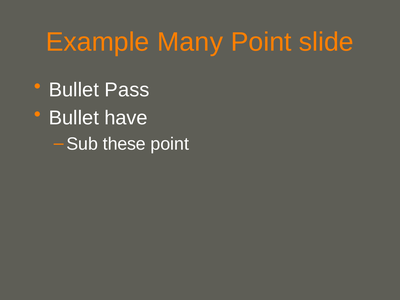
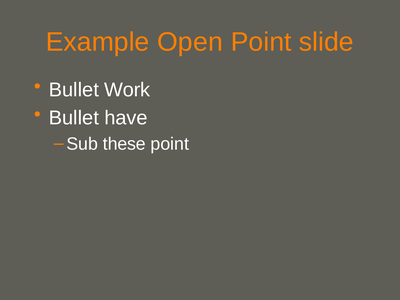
Many: Many -> Open (190, 42)
Pass: Pass -> Work (127, 90)
